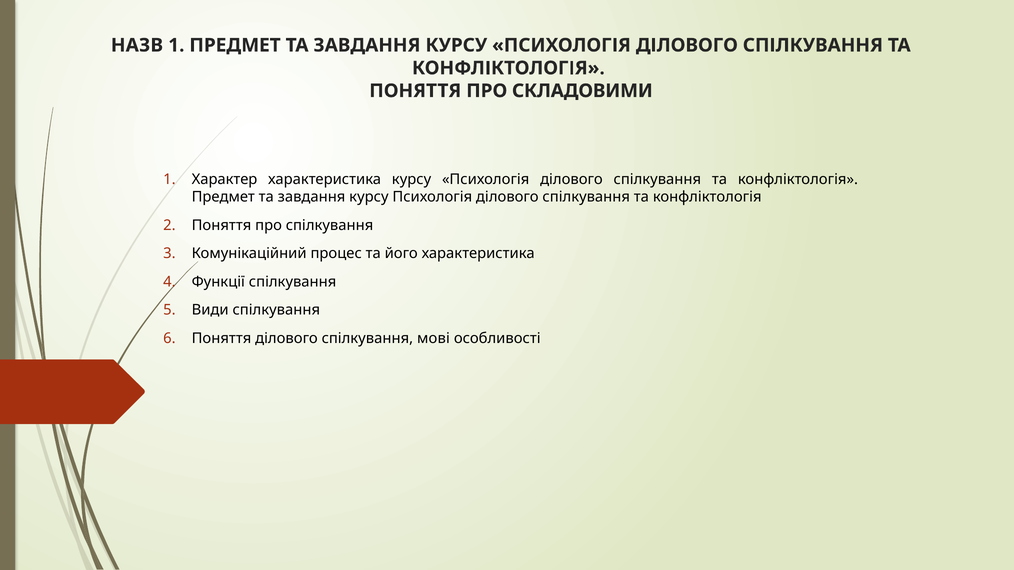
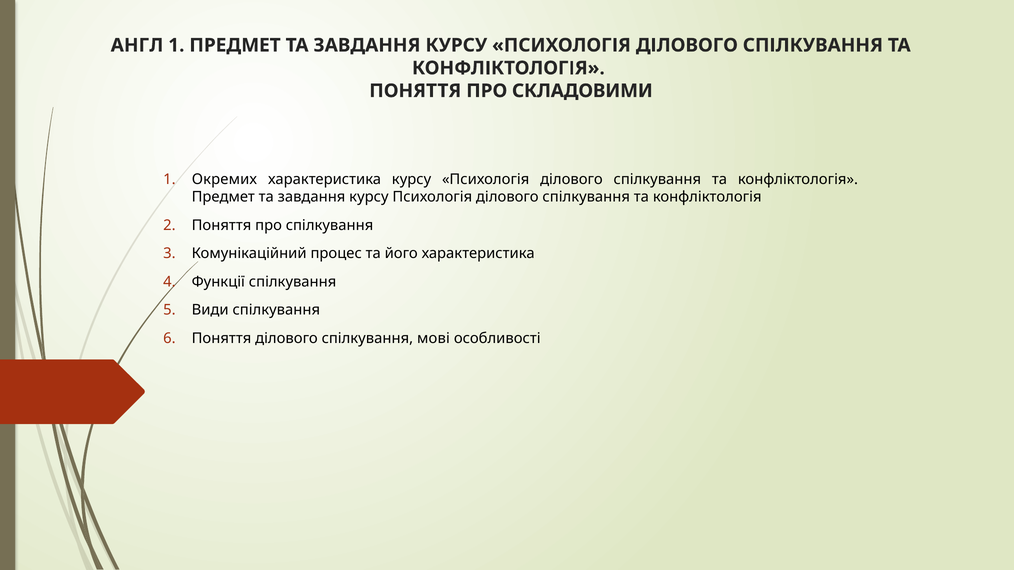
НАЗВ: НАЗВ -> АНГЛ (137, 45)
Характер: Характер -> Окремих (224, 179)
